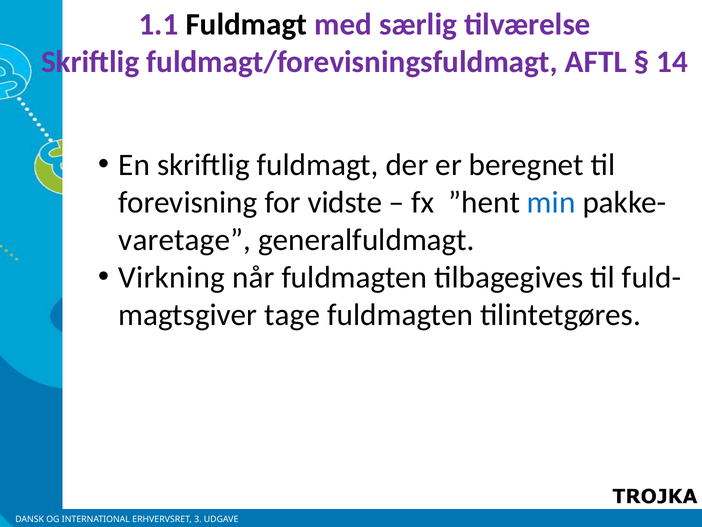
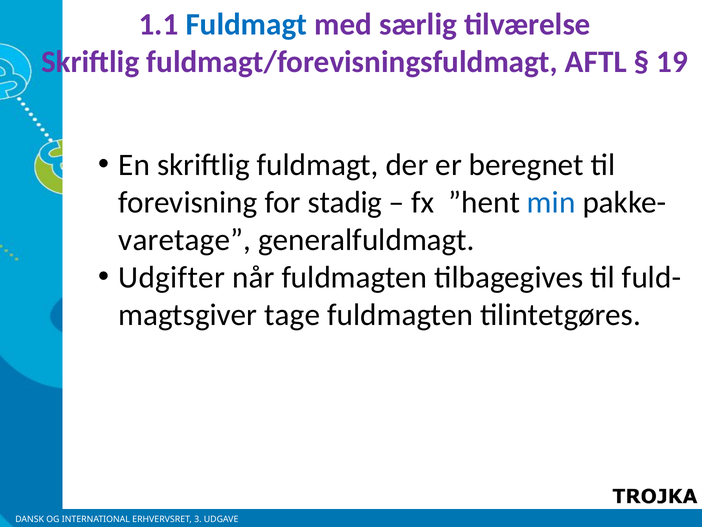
Fuldmagt colour: black -> blue (246, 24)
14: 14 -> 19 (672, 62)
vidste: vidste -> stadig (345, 202)
Virkning: Virkning -> Udgifter (172, 277)
